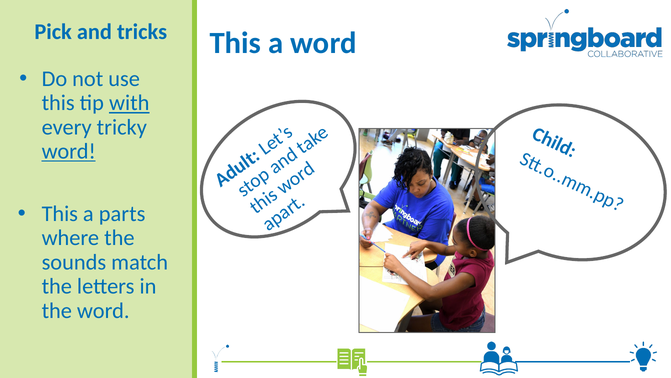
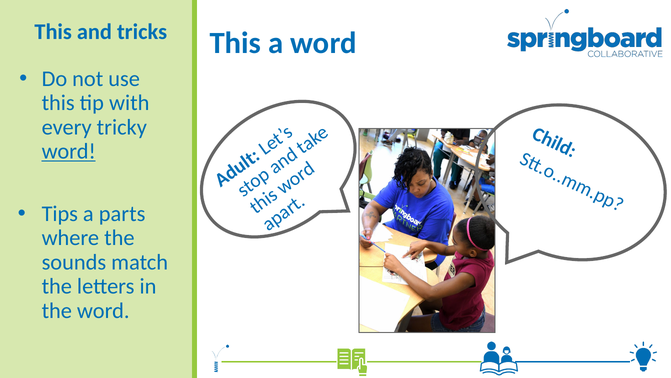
Pick: Pick -> This (53, 32)
with underline: present -> none (129, 103)
This: This -> Tips (60, 214)
